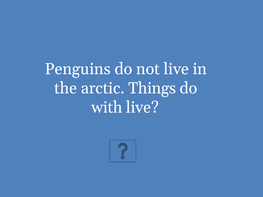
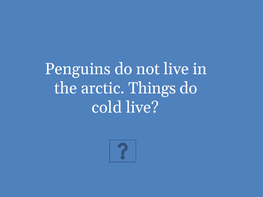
with: with -> cold (107, 108)
